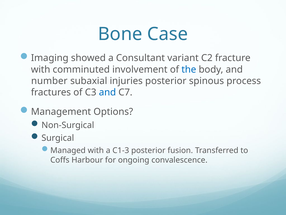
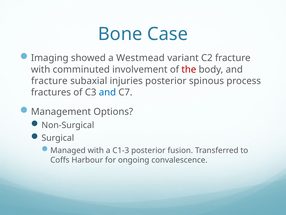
Consultant: Consultant -> Westmead (140, 58)
the colour: blue -> red (189, 69)
number: number -> fracture (49, 81)
